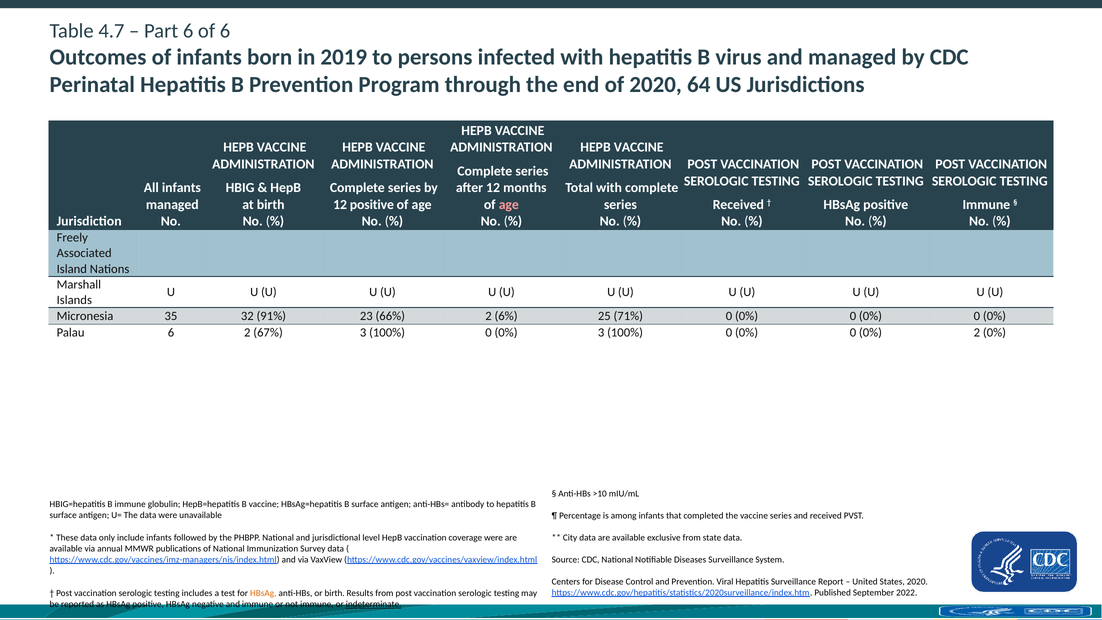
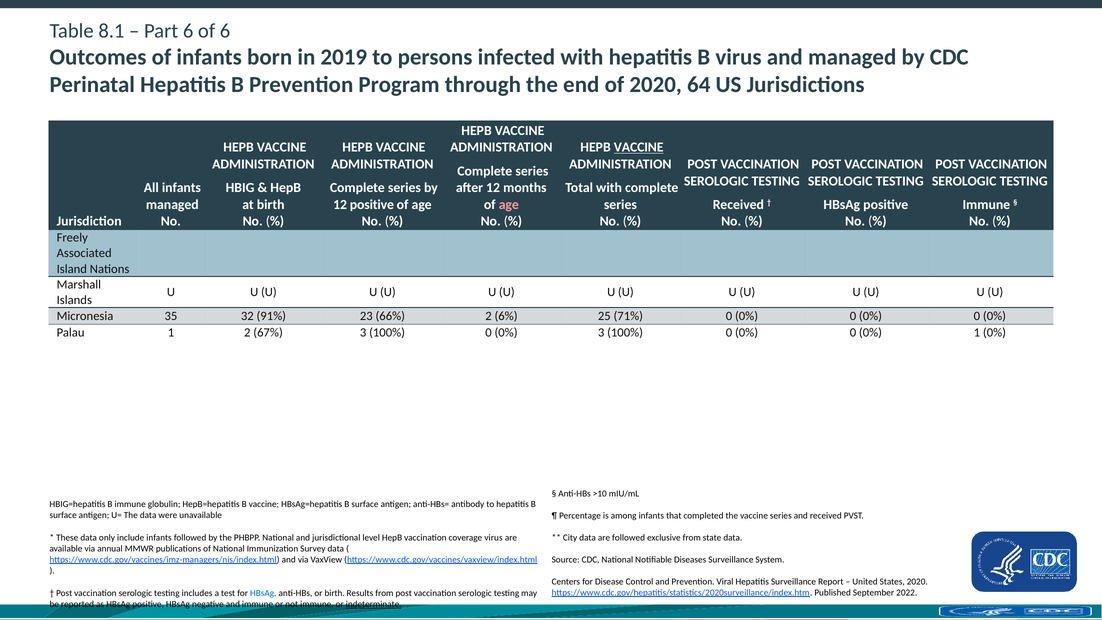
4.7: 4.7 -> 8.1 (111, 31)
VACCINE underline: none -> present (639, 147)
Palau 6: 6 -> 1 (171, 333)
0% 2: 2 -> 1 (977, 333)
coverage were: were -> virus (493, 537)
data are available: available -> followed (629, 537)
HBsAg colour: orange -> blue (263, 593)
